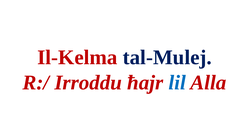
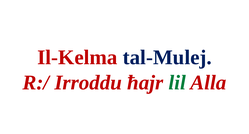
lil colour: blue -> green (177, 83)
